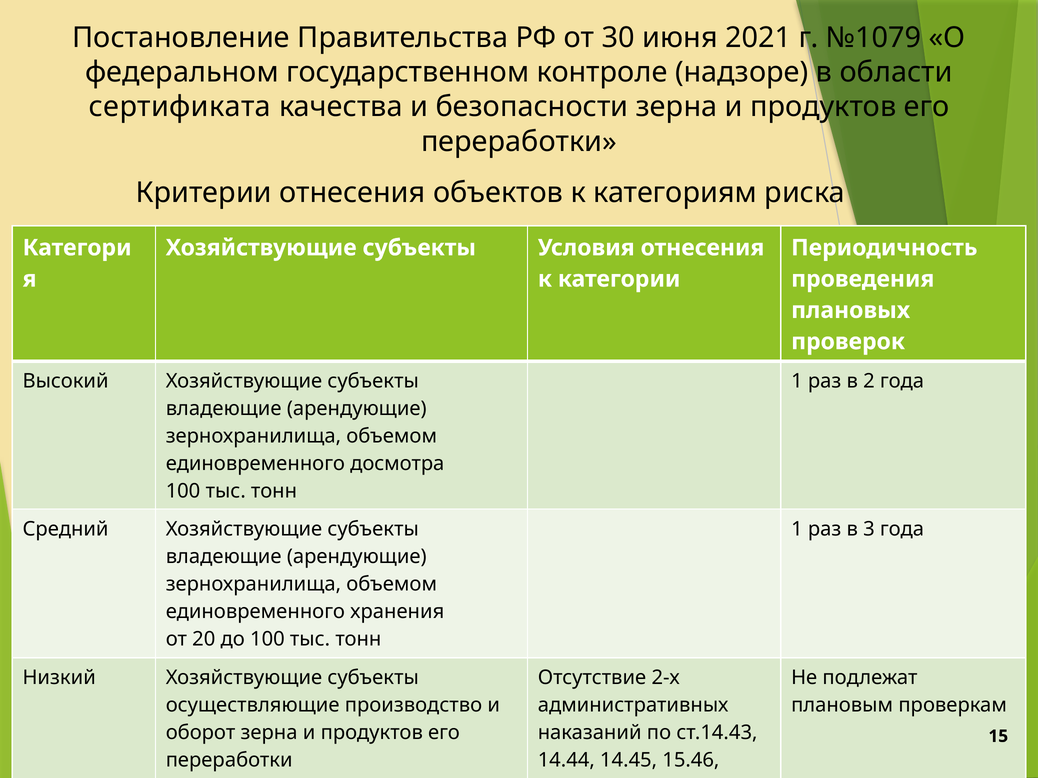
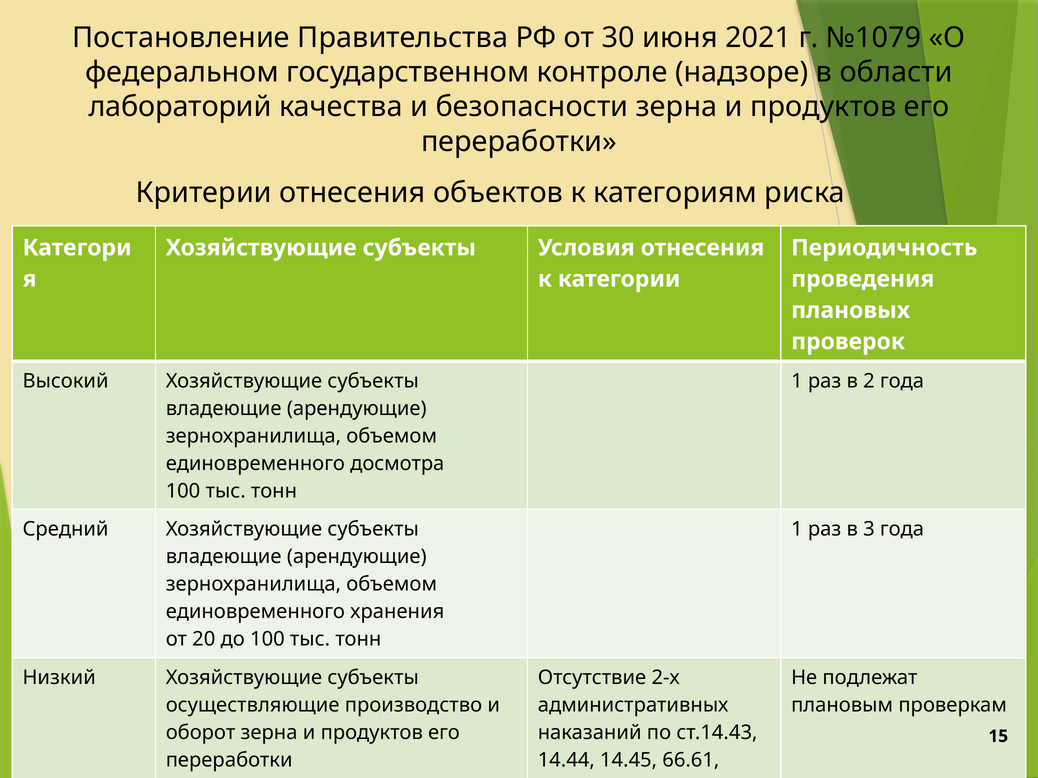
сертификата: сертификата -> лабораторий (180, 107)
15.46: 15.46 -> 66.61 (691, 761)
